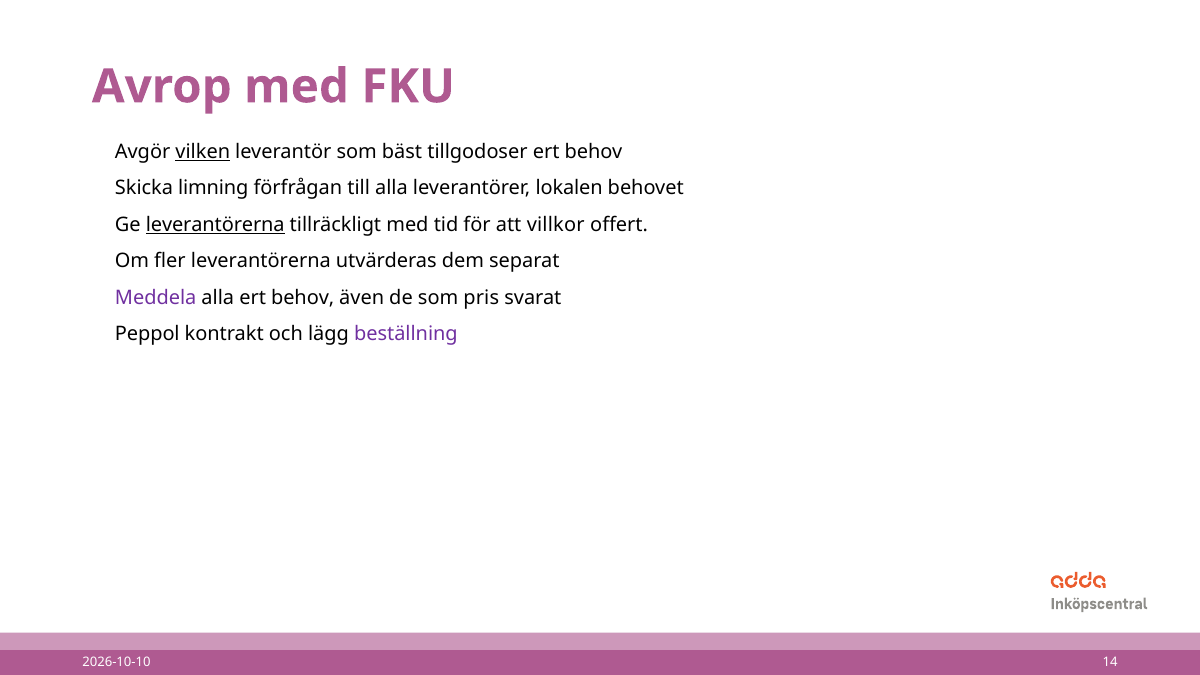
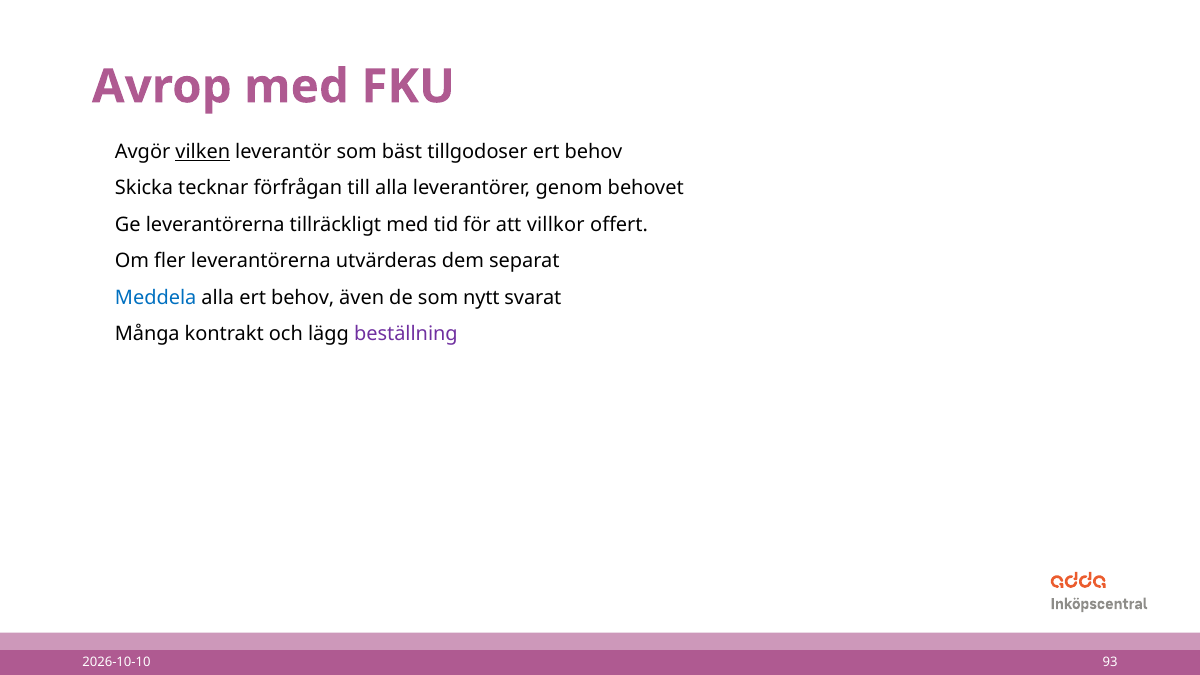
limning: limning -> tecknar (213, 188)
lokalen: lokalen -> genom (569, 188)
leverantörerna underline: present -> none (215, 225)
Meddela colour: purple -> blue (156, 298)
pris: pris -> nytt (481, 298)
Peppol: Peppol -> Många (147, 334)
14: 14 -> 93 (1110, 662)
